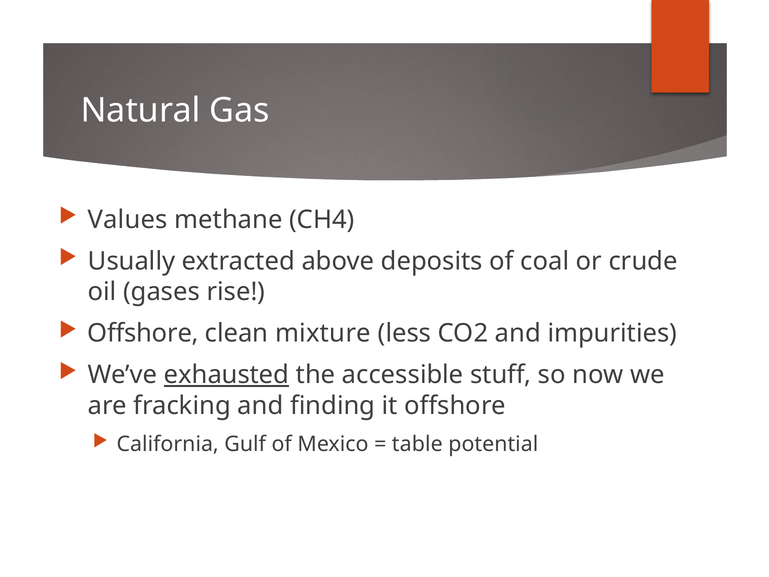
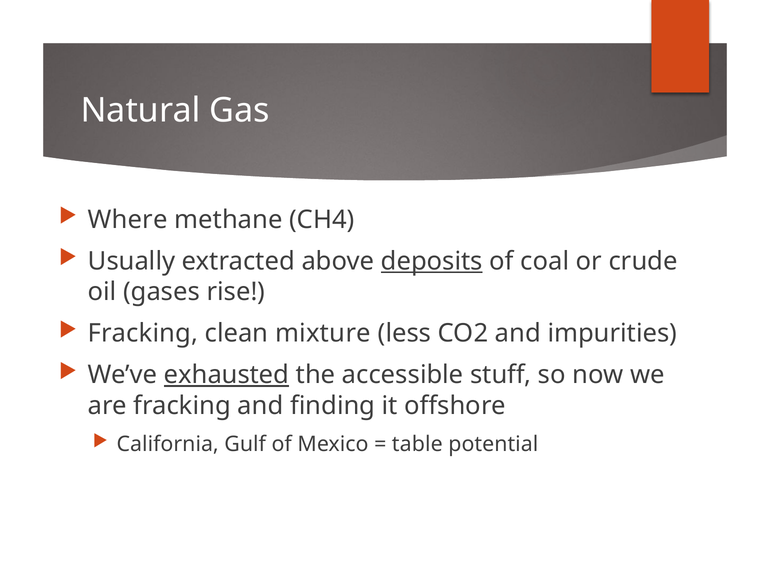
Values: Values -> Where (128, 220)
deposits underline: none -> present (432, 261)
Offshore: Offshore -> Fracking (143, 333)
